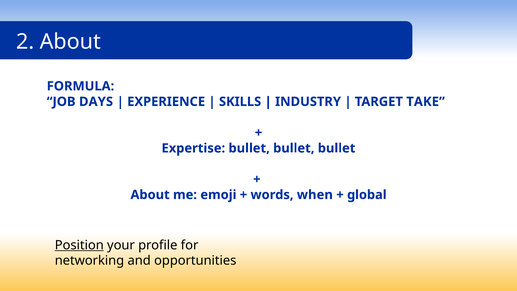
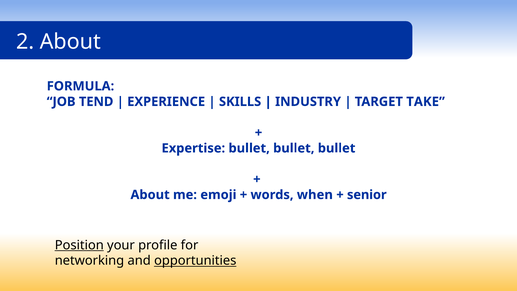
DAYS: DAYS -> TEND (96, 102)
global: global -> senior (367, 195)
opportunities underline: none -> present (195, 261)
